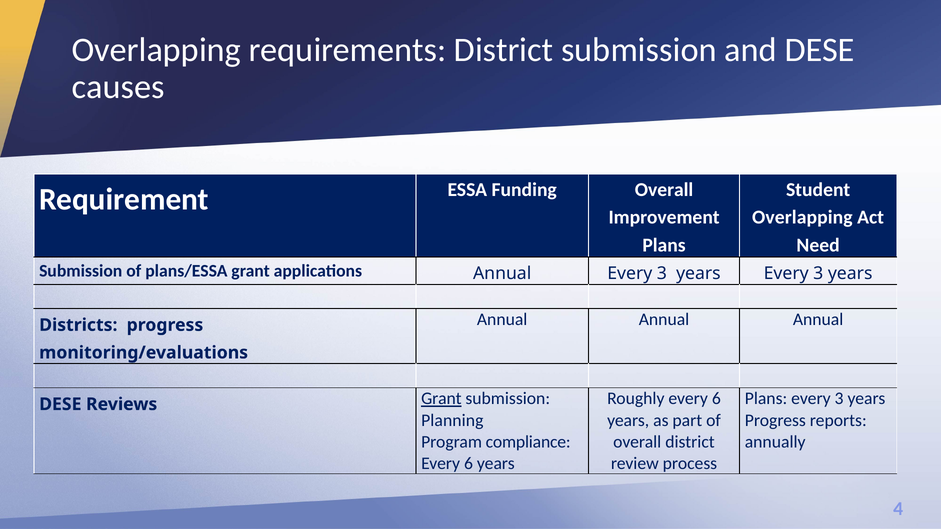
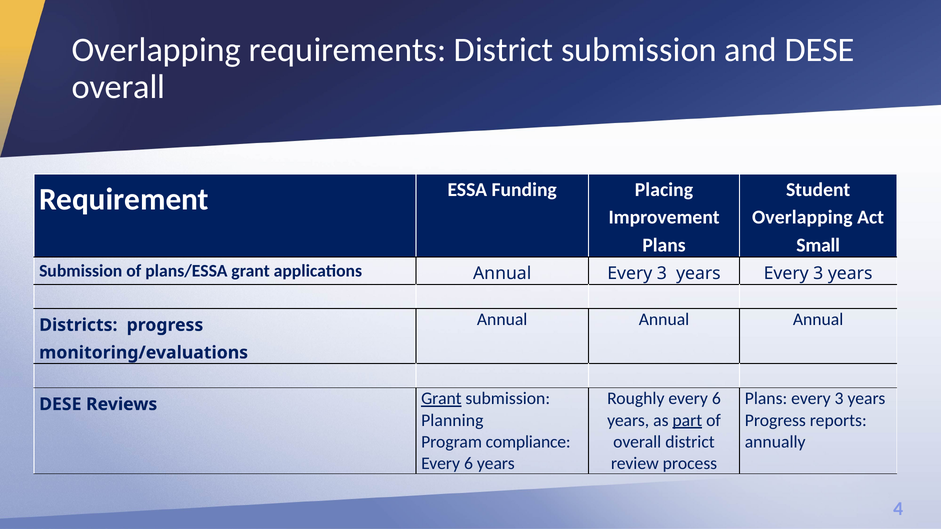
causes: causes -> overall (118, 87)
Funding Overall: Overall -> Placing (664, 190)
Need: Need -> Small (818, 245)
part underline: none -> present (687, 420)
